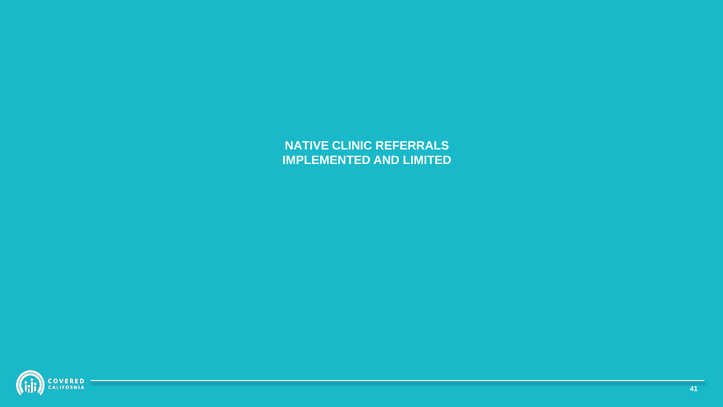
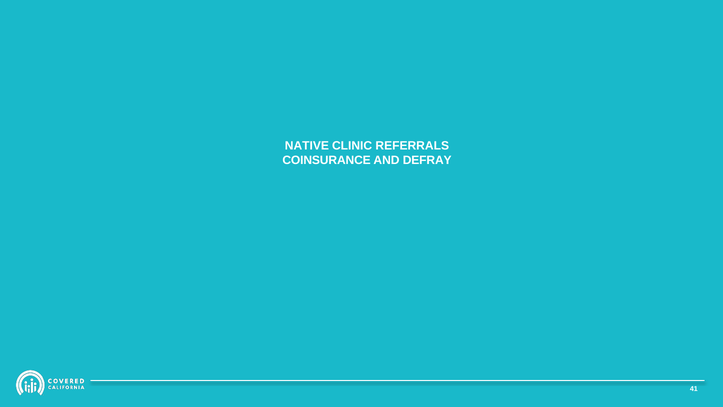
IMPLEMENTED: IMPLEMENTED -> COINSURANCE (327, 160)
LIMITED: LIMITED -> DEFRAY (427, 160)
